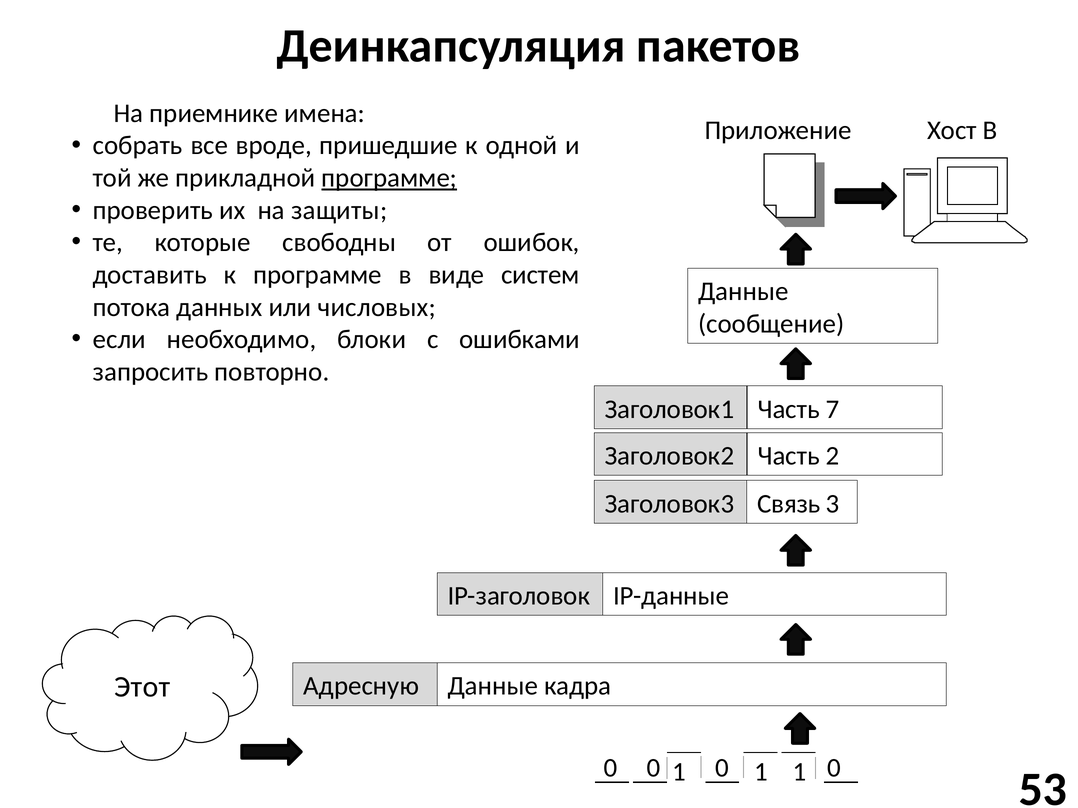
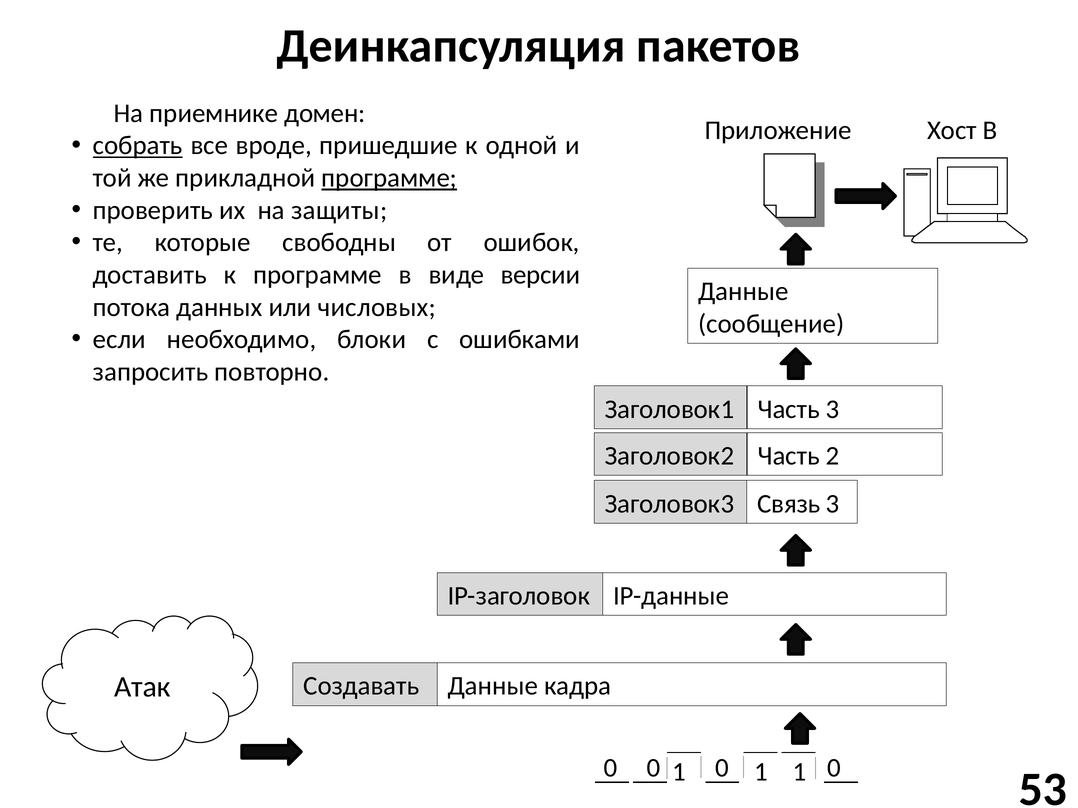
имена: имена -> домен (325, 113)
собрать underline: none -> present (138, 146)
систем: систем -> версии (540, 275)
Часть 7: 7 -> 3 (833, 409)
Этот: Этот -> Атак (142, 687)
Адресную: Адресную -> Создавать (361, 687)
